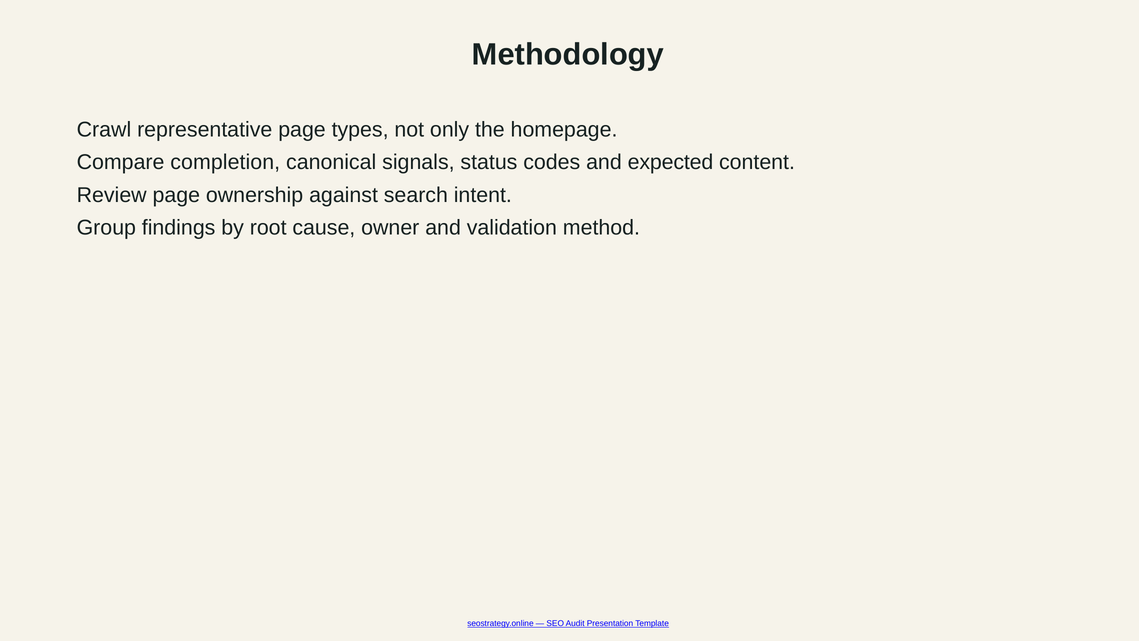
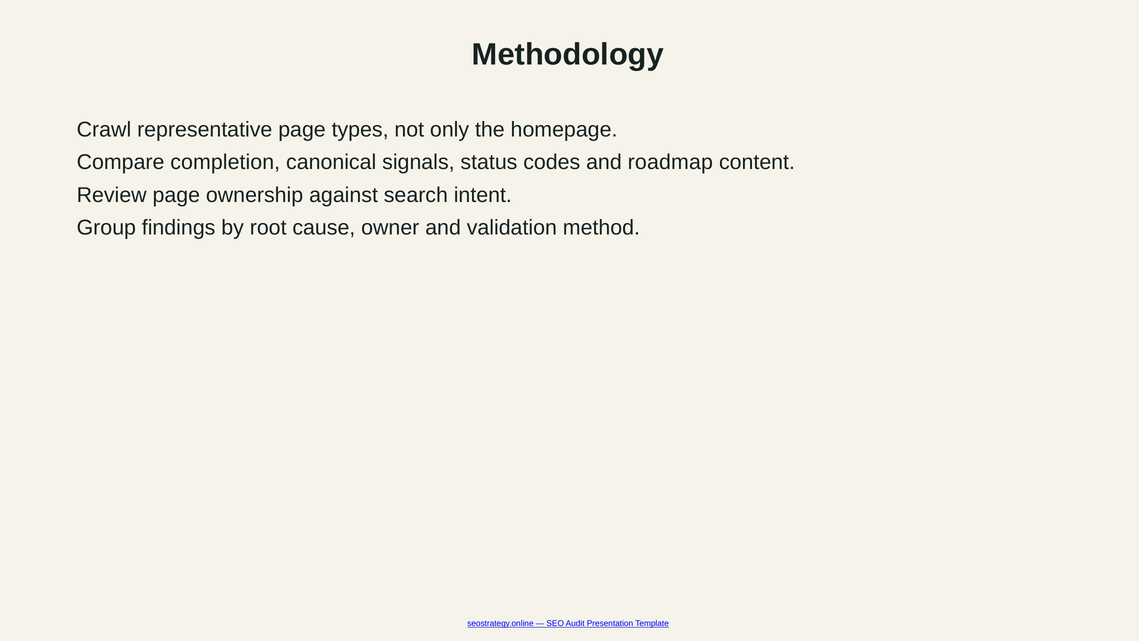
expected: expected -> roadmap (670, 162)
